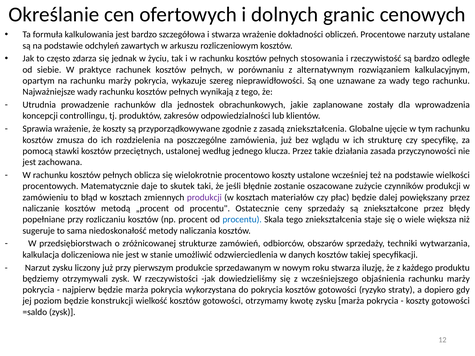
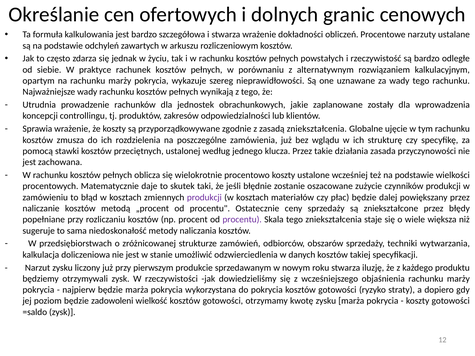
stosowania: stosowania -> powstałych (322, 59)
procentu colour: blue -> purple (242, 220)
konstrukcji: konstrukcji -> zadowoleni (112, 301)
